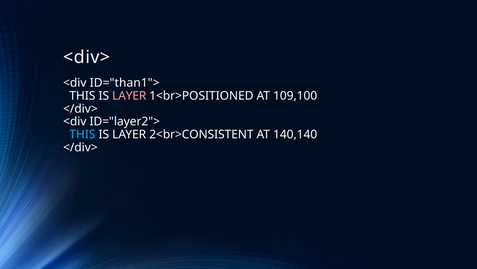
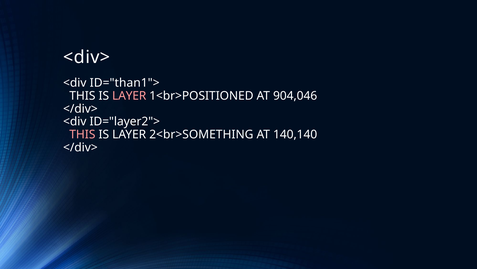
109,100: 109,100 -> 904,046 (295, 96)
THIS colour: light blue -> pink (82, 134)
2<br>CONSISTENT: 2<br>CONSISTENT -> 2<br>SOMETHING (201, 134)
